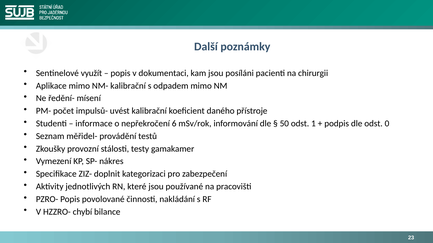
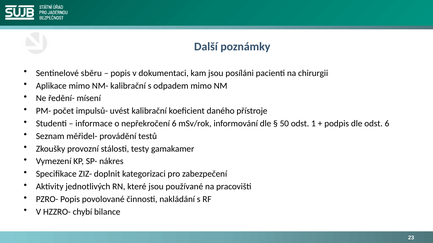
využít: využít -> sběru (91, 73)
odst 0: 0 -> 6 (387, 124)
